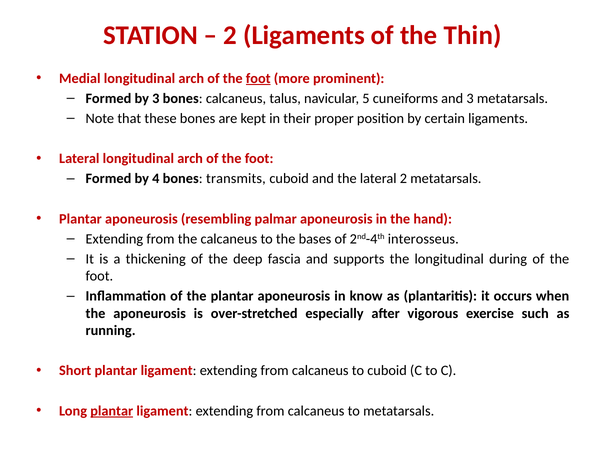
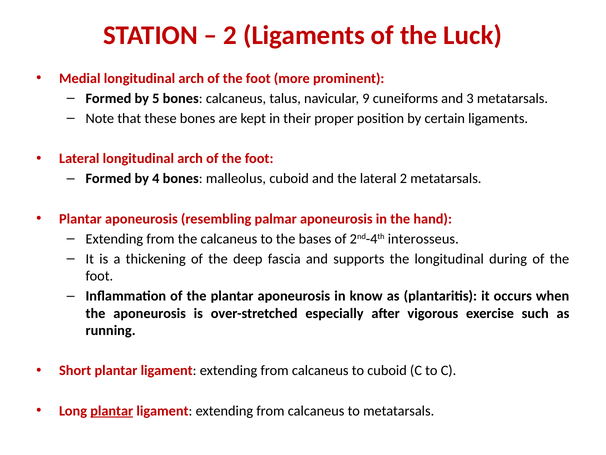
Thin: Thin -> Luck (473, 35)
foot underline: present -> none (258, 78)
by 3: 3 -> 5 (156, 98)
5: 5 -> 9 (366, 98)
transmits: transmits -> malleolus (236, 178)
